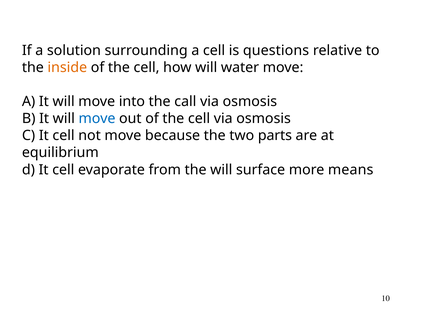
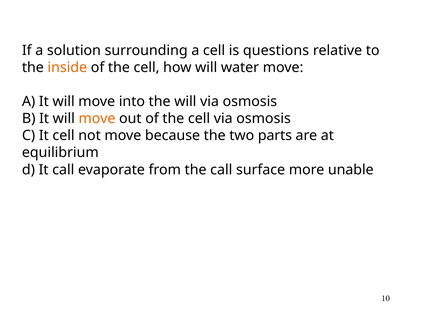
the call: call -> will (185, 102)
move colour: blue -> orange (97, 119)
d It cell: cell -> call (63, 170)
the will: will -> call (221, 170)
means: means -> unable (351, 170)
